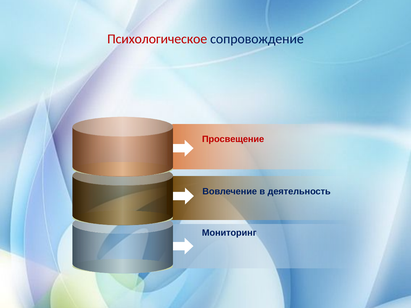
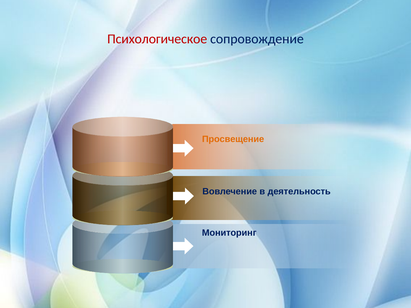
Просвещение colour: red -> orange (233, 139)
